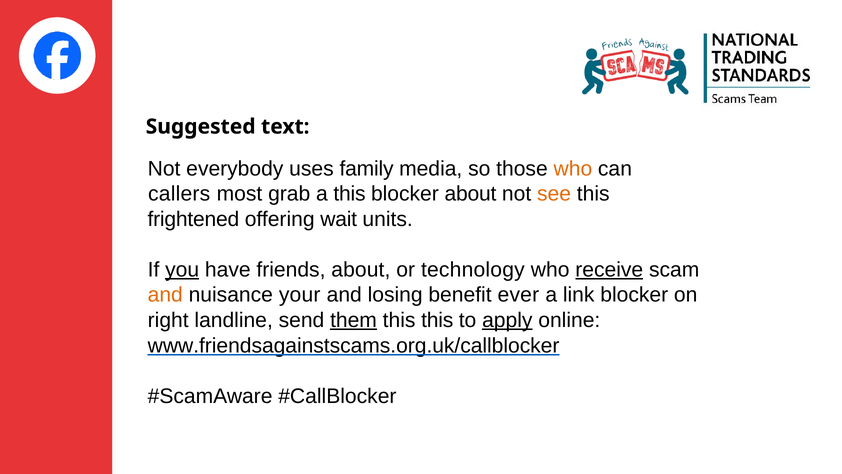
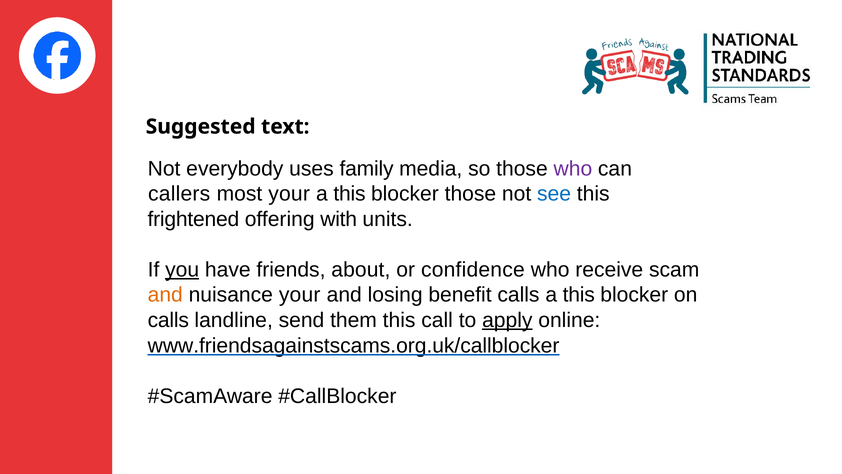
who colour: orange -> purple (573, 168)
most grab: grab -> your (289, 194)
blocker about: about -> those (470, 194)
see colour: orange -> blue (554, 194)
wait: wait -> with (339, 219)
technology: technology -> confidence (473, 270)
receive underline: present -> none (609, 270)
benefit ever: ever -> calls (518, 295)
link: link -> this (579, 295)
right: right -> calls (168, 320)
them underline: present -> none (354, 320)
this this: this -> call (437, 320)
